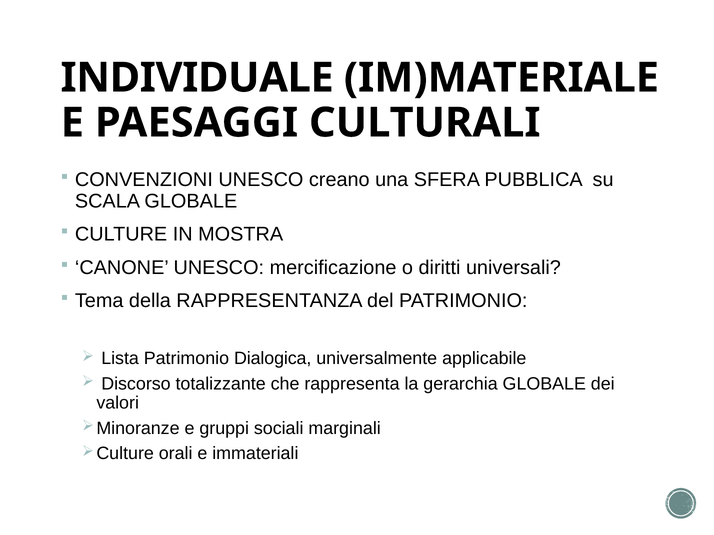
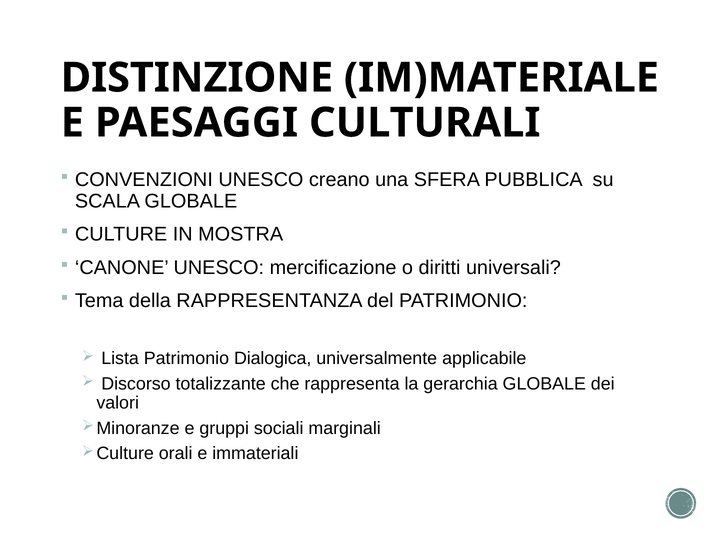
INDIVIDUALE: INDIVIDUALE -> DISTINZIONE (197, 78)
